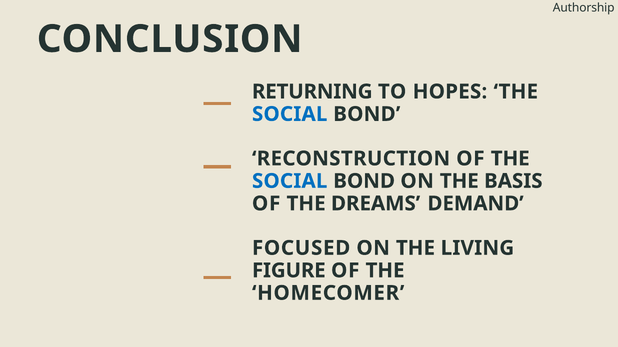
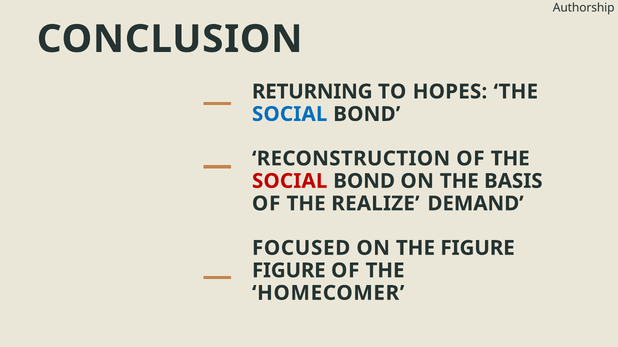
SOCIAL colour: blue -> red (290, 181)
DREAMS: DREAMS -> REALIZE (375, 204)
THE LIVING: LIVING -> FIGURE (478, 248)
